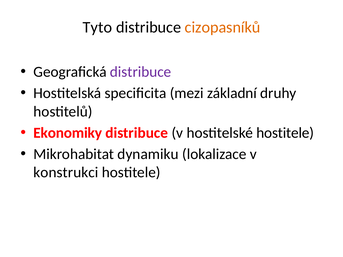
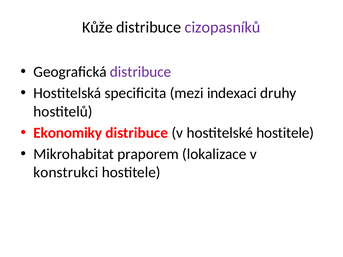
Tyto: Tyto -> Kůže (98, 27)
cizopasníků colour: orange -> purple (223, 27)
základní: základní -> indexaci (232, 93)
dynamiku: dynamiku -> praporem (148, 154)
